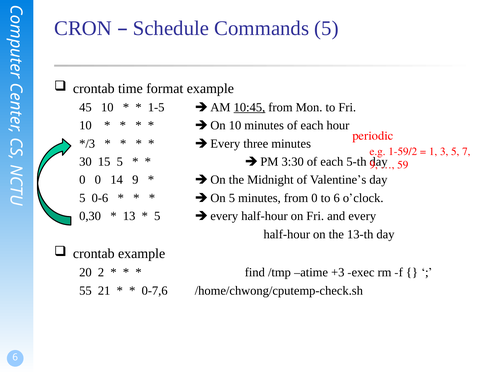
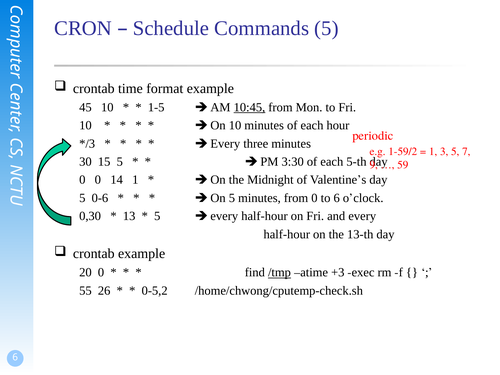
14 9: 9 -> 1 (135, 180)
20 2: 2 -> 0 (101, 273)
/tmp underline: none -> present (279, 273)
21: 21 -> 26 (104, 291)
0-7,6: 0-7,6 -> 0-5,2 (155, 291)
